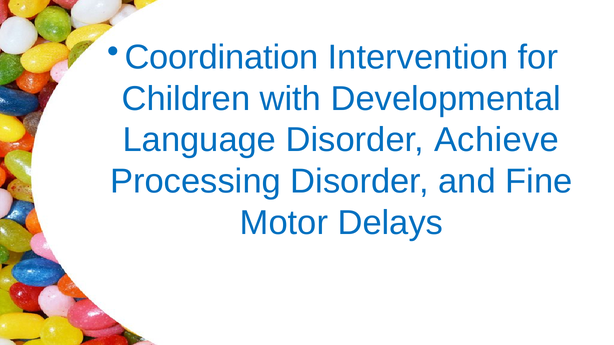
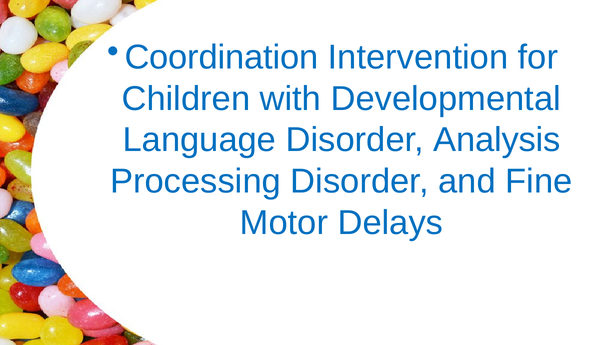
Achieve: Achieve -> Analysis (497, 140)
